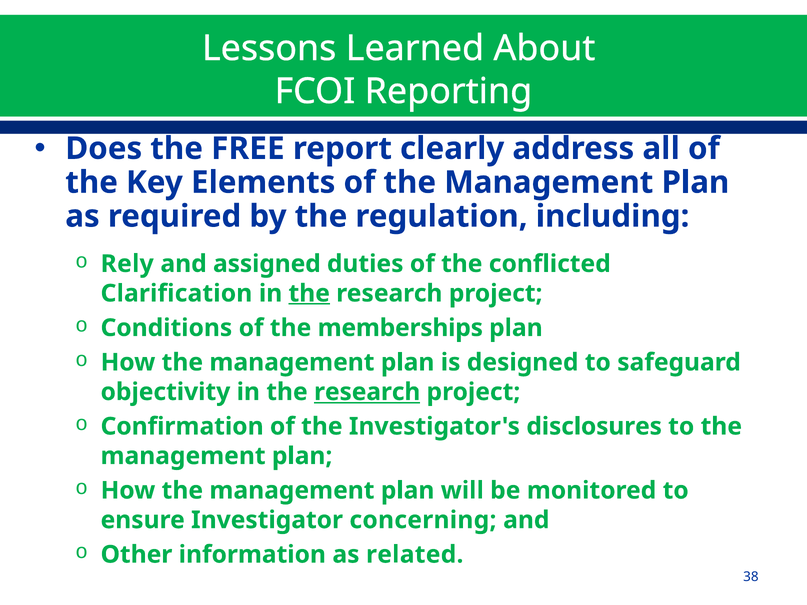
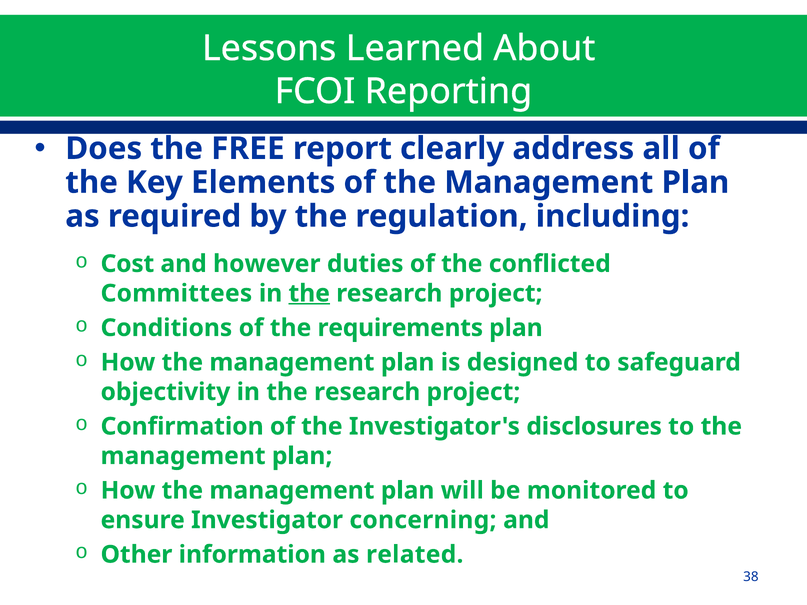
Rely: Rely -> Cost (127, 264)
assigned: assigned -> however (267, 264)
Clarification: Clarification -> Committees (176, 294)
memberships: memberships -> requirements (400, 328)
research underline: present -> none (367, 392)
